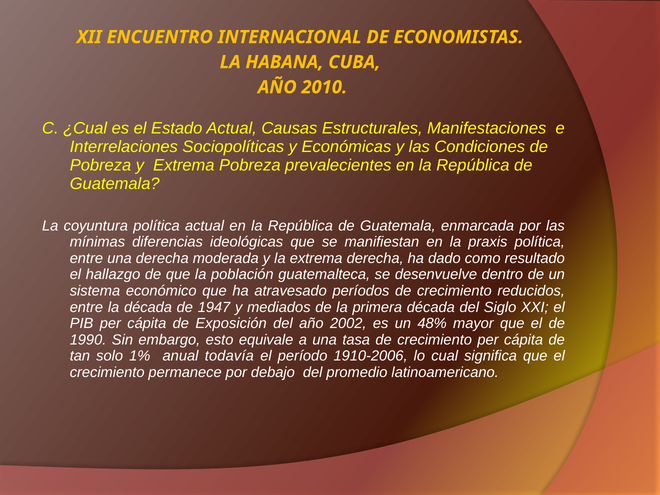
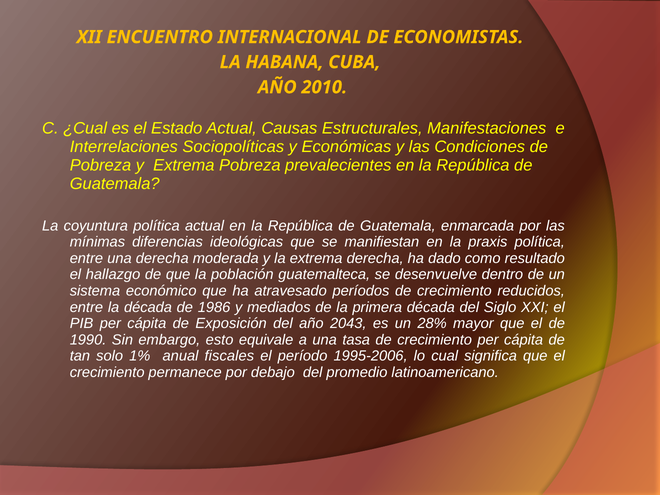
1947: 1947 -> 1986 (214, 307)
2002: 2002 -> 2043 (348, 323)
48%: 48% -> 28% (432, 323)
todavía: todavía -> fiscales (229, 356)
1910-2006: 1910-2006 -> 1995-2006 (371, 356)
